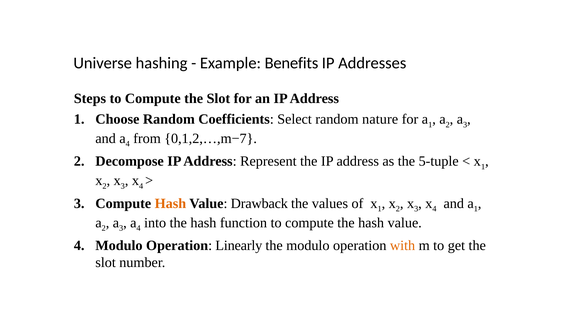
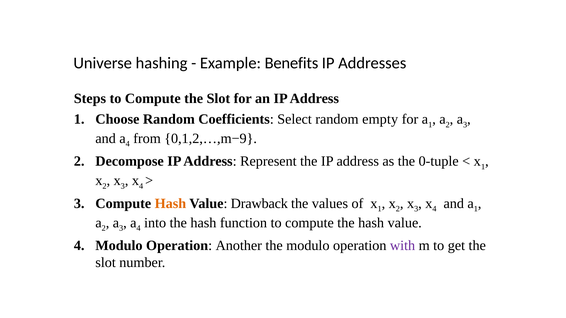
nature: nature -> empty (380, 119)
0,1,2,…,m−7: 0,1,2,…,m−7 -> 0,1,2,…,m−9 (211, 139)
5-tuple: 5-tuple -> 0-tuple (439, 161)
Linearly: Linearly -> Another (239, 246)
with colour: orange -> purple (403, 246)
